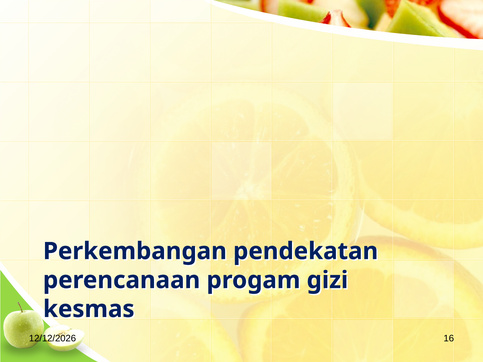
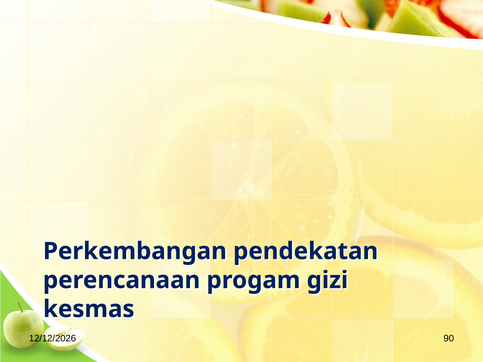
16: 16 -> 90 (449, 339)
